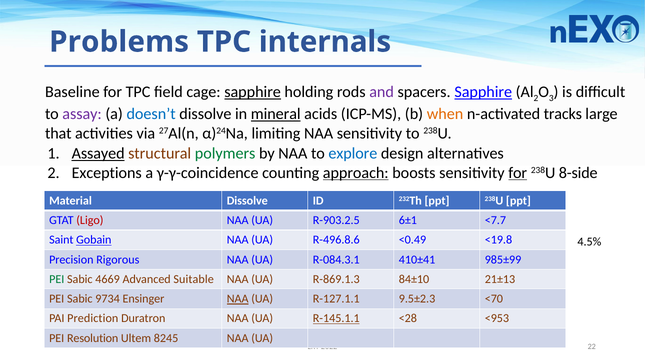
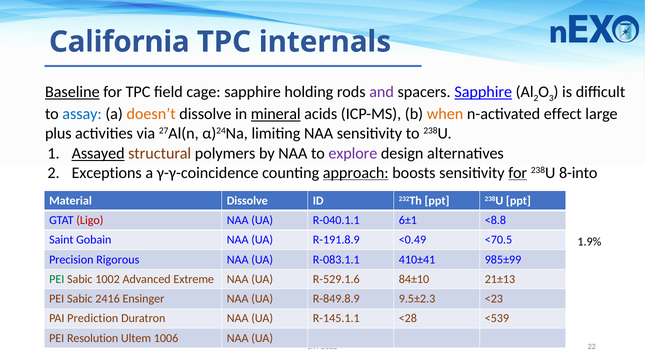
Problems: Problems -> California (119, 42)
Baseline underline: none -> present (72, 92)
sapphire underline: present -> none (253, 92)
assay colour: purple -> blue (82, 114)
doesn’t colour: blue -> orange (151, 114)
tracks: tracks -> effect (563, 114)
that: that -> plus (58, 133)
polymers colour: green -> black (225, 153)
explore colour: blue -> purple (353, 153)
8-side: 8-side -> 8-into (578, 173)
R-903.2.5: R-903.2.5 -> R-040.1.1 (336, 220)
<7.7: <7.7 -> <8.8 (495, 220)
Gobain underline: present -> none (94, 240)
R-496.8.6: R-496.8.6 -> R-191.8.9 (336, 240)
<19.8: <19.8 -> <70.5 (498, 240)
4.5%: 4.5% -> 1.9% (589, 241)
R-084.3.1: R-084.3.1 -> R-083.1.1 (336, 259)
4669: 4669 -> 1002 (108, 279)
Suitable: Suitable -> Extreme (194, 279)
R-869.1.3: R-869.1.3 -> R-529.1.6 (336, 279)
9734: 9734 -> 2416 (108, 299)
NAA underline: present -> none (238, 299)
R-127.1.1: R-127.1.1 -> R-849.8.9 (336, 299)
<70: <70 -> <23 (494, 299)
R-145.1.1 underline: present -> none (336, 318)
<953: <953 -> <539 (497, 318)
8245: 8245 -> 1006 (166, 338)
